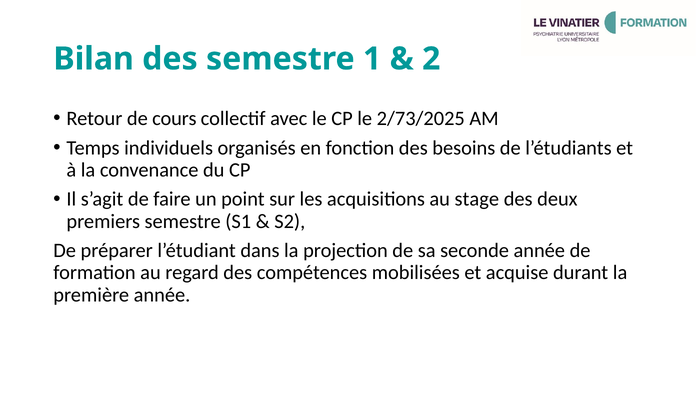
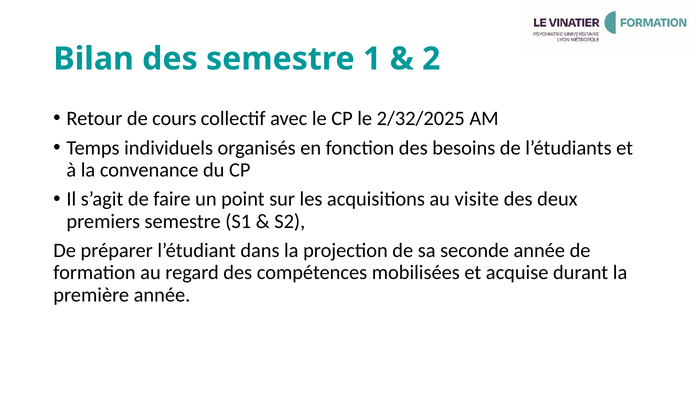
2/73/2025: 2/73/2025 -> 2/32/2025 (421, 118)
stage: stage -> visite (477, 199)
